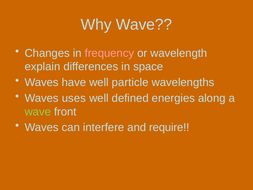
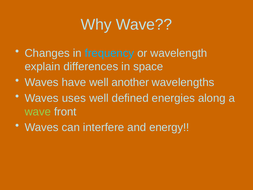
frequency colour: pink -> light blue (109, 53)
particle: particle -> another (130, 82)
require: require -> energy (169, 127)
